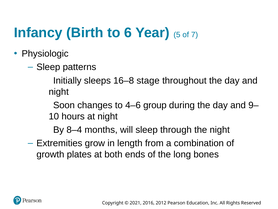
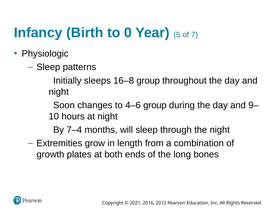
6: 6 -> 0 (128, 33)
16–8 stage: stage -> group (148, 80)
8–4: 8–4 -> 7–4 (74, 130)
